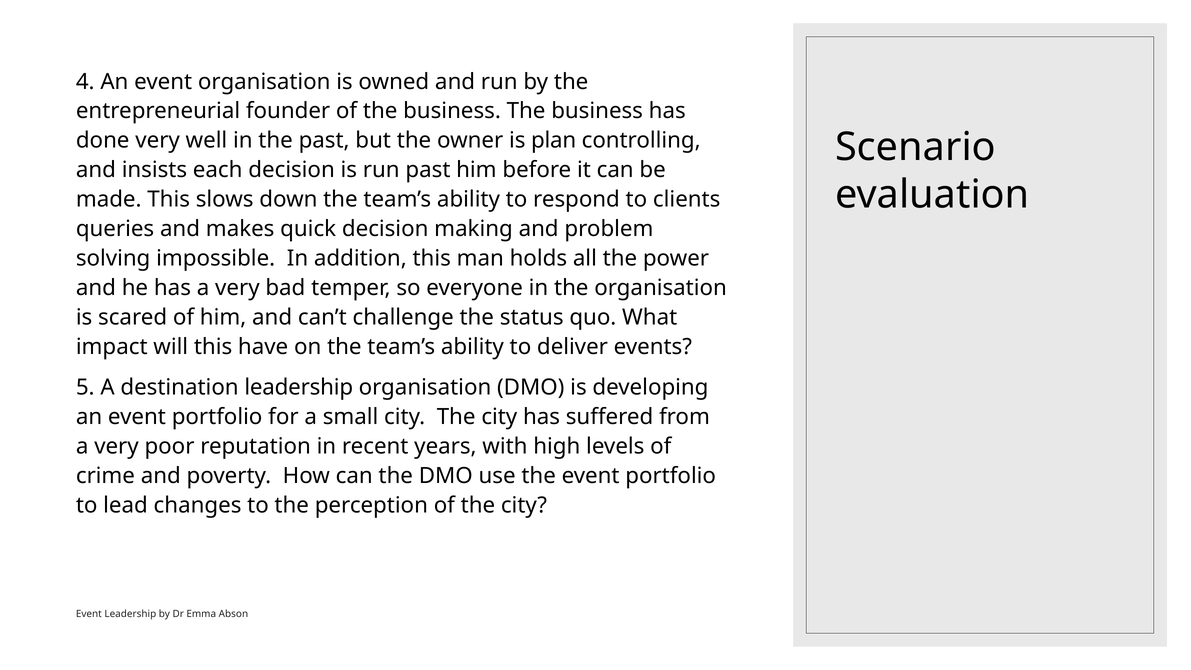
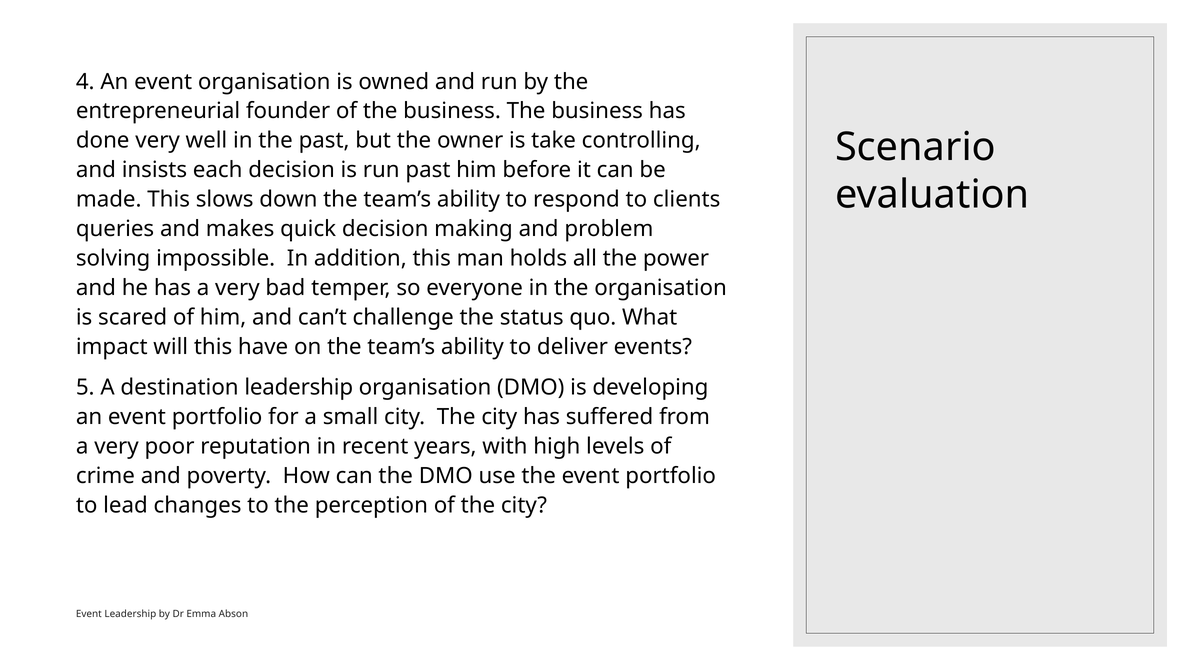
plan: plan -> take (554, 141)
